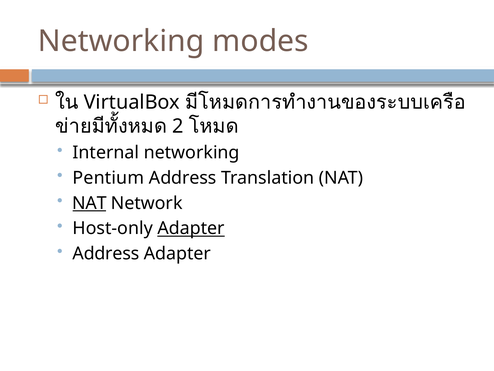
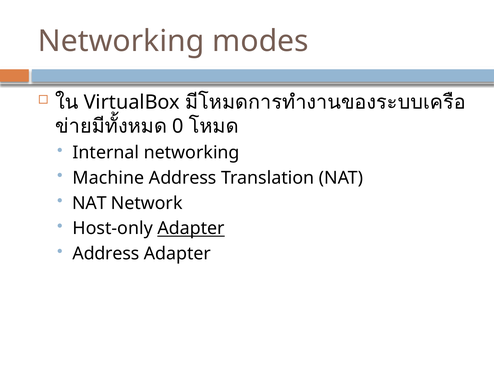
2: 2 -> 0 (178, 126)
Pentium: Pentium -> Machine (108, 178)
NAT underline: present -> none (89, 203)
